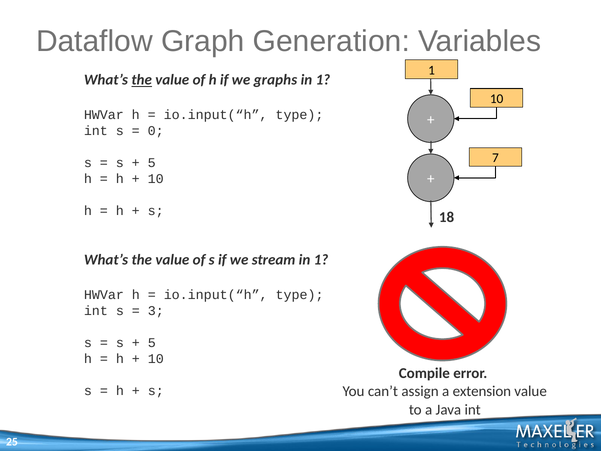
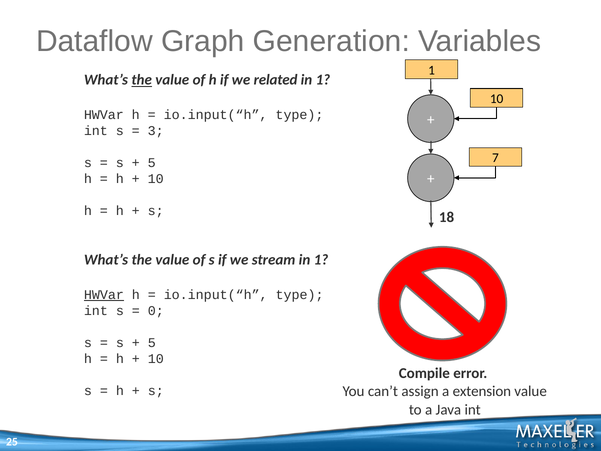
graphs: graphs -> related (276, 80)
0: 0 -> 3 (156, 131)
HWVar underline: none -> present (104, 295)
3: 3 -> 0 (156, 311)
